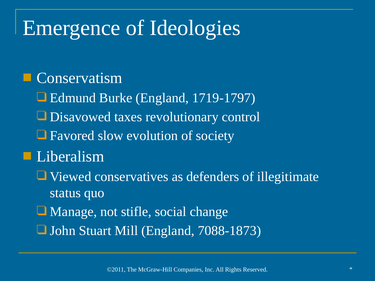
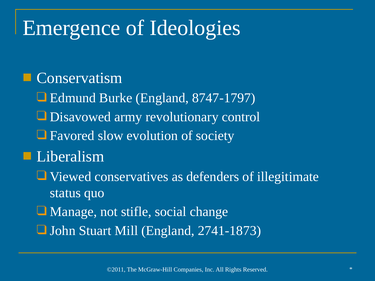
1719-1797: 1719-1797 -> 8747-1797 (224, 98)
taxes: taxes -> army (128, 117)
7088-1873: 7088-1873 -> 2741-1873 (229, 231)
